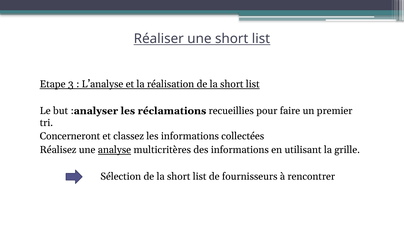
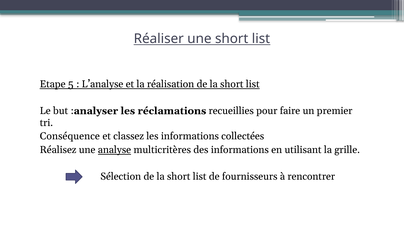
3: 3 -> 5 (71, 84)
Concerneront: Concerneront -> Conséquence (70, 136)
